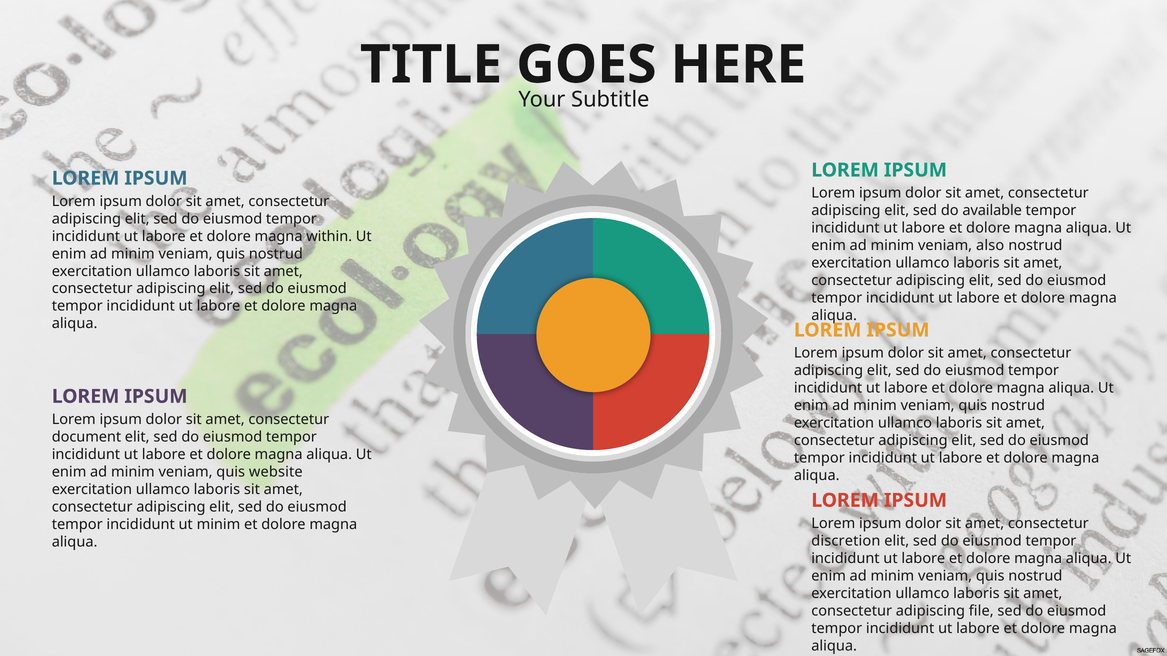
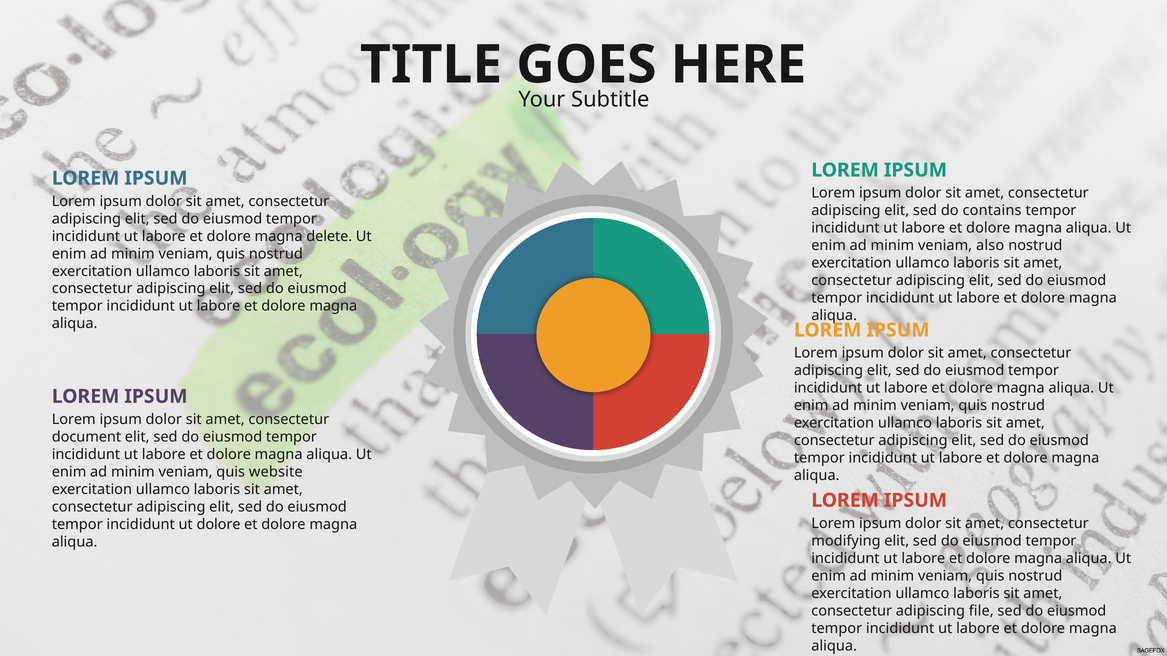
available: available -> contains (992, 211)
within: within -> delete (329, 236)
ut minim: minim -> dolore (219, 525)
discretion: discretion -> modifying (846, 541)
